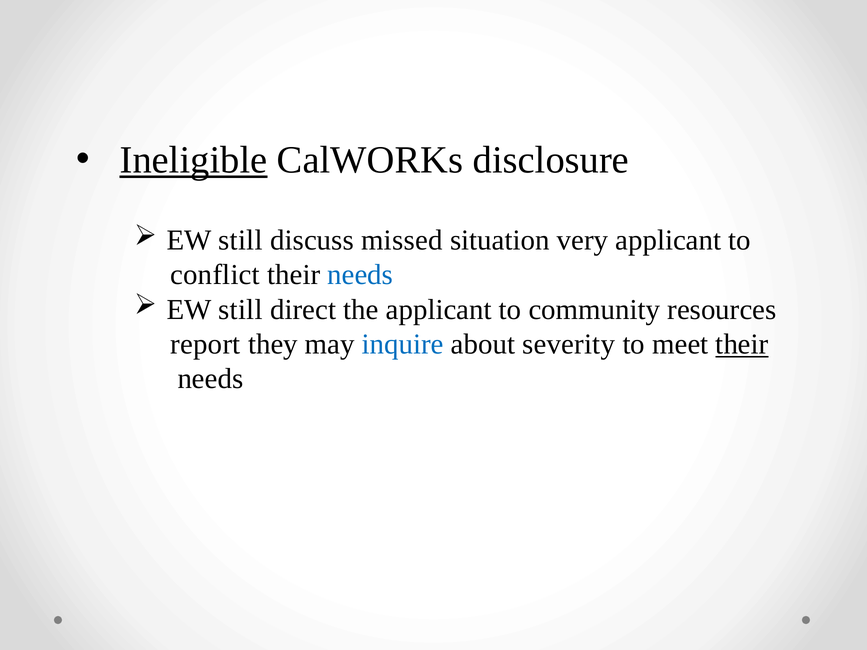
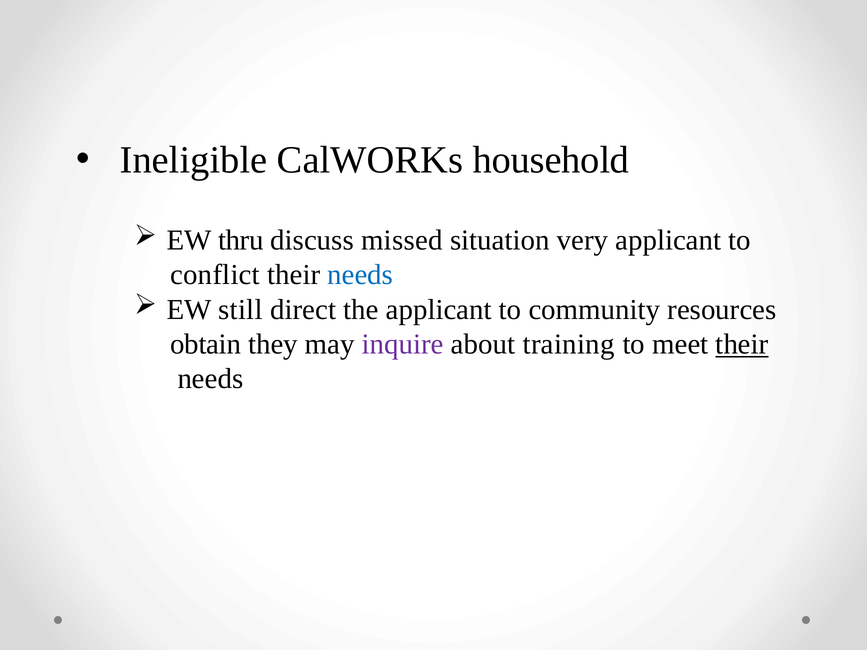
Ineligible underline: present -> none (193, 160)
disclosure: disclosure -> household (551, 160)
still: still -> thru (241, 240)
report: report -> obtain (206, 344)
inquire colour: blue -> purple (403, 344)
severity: severity -> training (569, 344)
